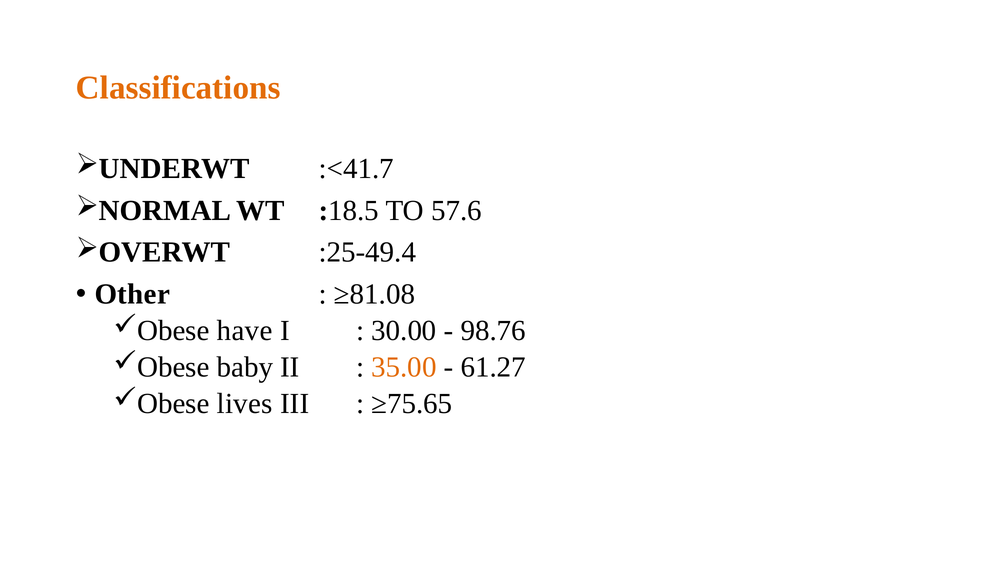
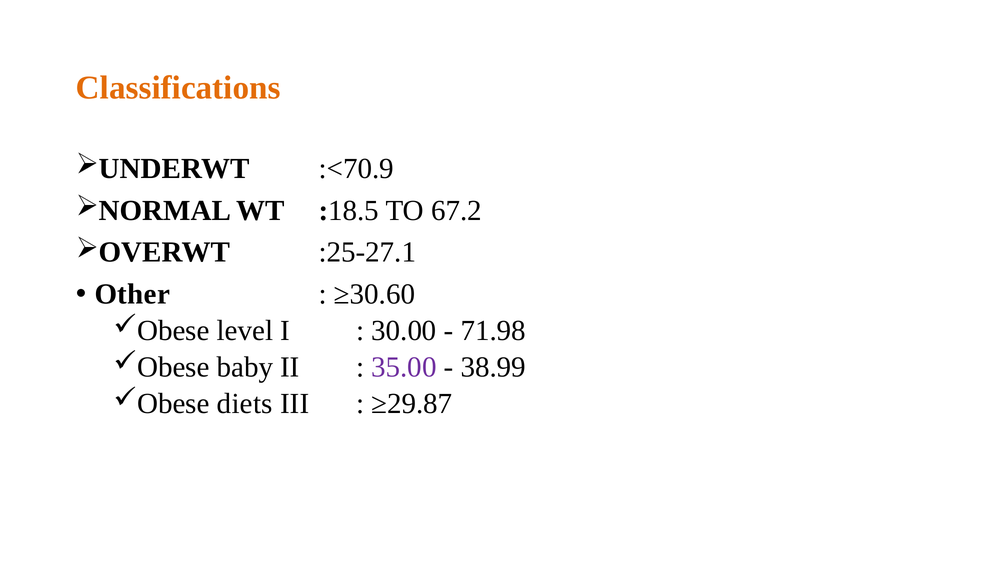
:<41.7: :<41.7 -> :<70.9 (356, 168)
57.6: 57.6 -> 67.2 (456, 210)
:25-49.4: :25-49.4 -> :25-27.1 (367, 252)
≥81.08: ≥81.08 -> ≥30.60 (374, 294)
have: have -> level (245, 330)
98.76: 98.76 -> 71.98 (493, 330)
35.00 colour: orange -> purple (404, 367)
61.27: 61.27 -> 38.99 (493, 367)
lives: lives -> diets (245, 403)
≥75.65: ≥75.65 -> ≥29.87 (412, 403)
